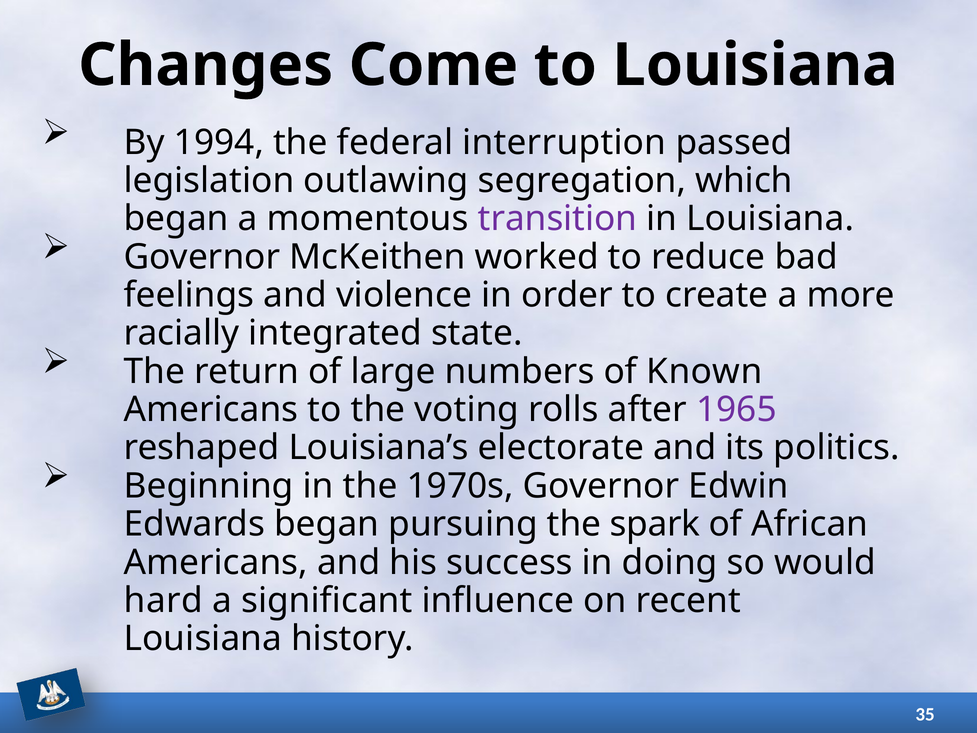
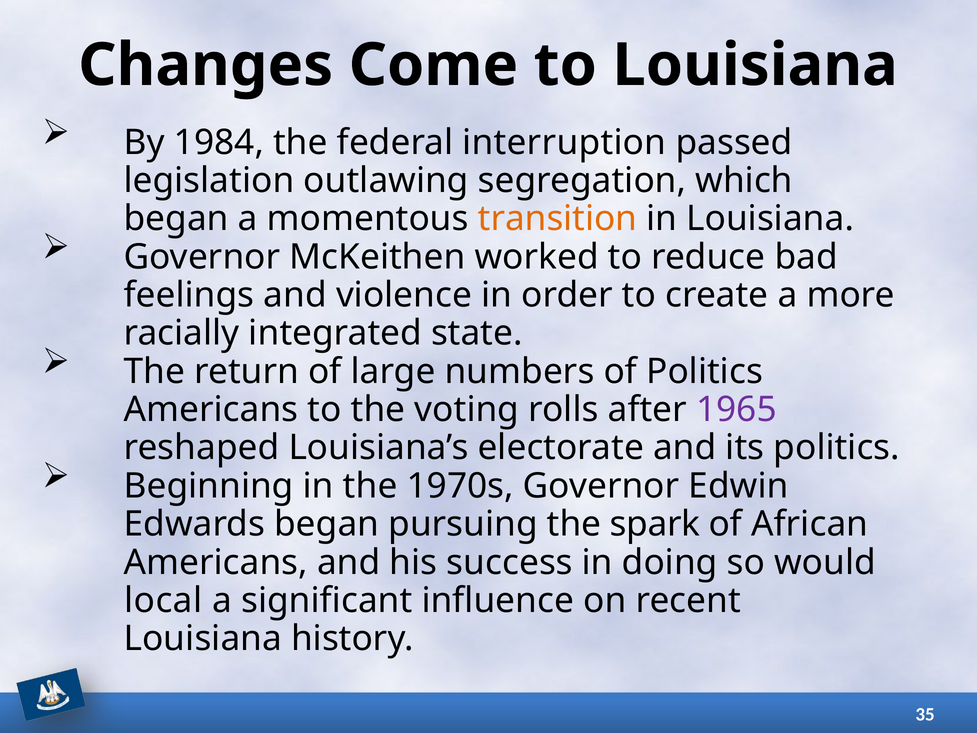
1994: 1994 -> 1984 (219, 142)
transition colour: purple -> orange (558, 219)
of Known: Known -> Politics (705, 372)
hard: hard -> local (163, 600)
